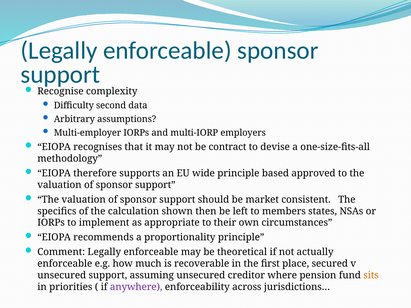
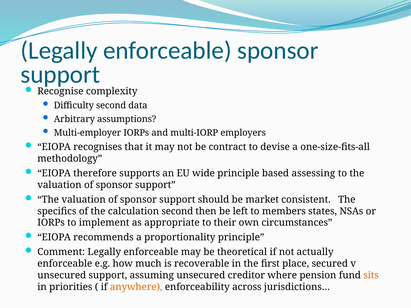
approved: approved -> assessing (313, 173)
calculation shown: shown -> second (177, 211)
anywhere colour: purple -> orange (136, 287)
